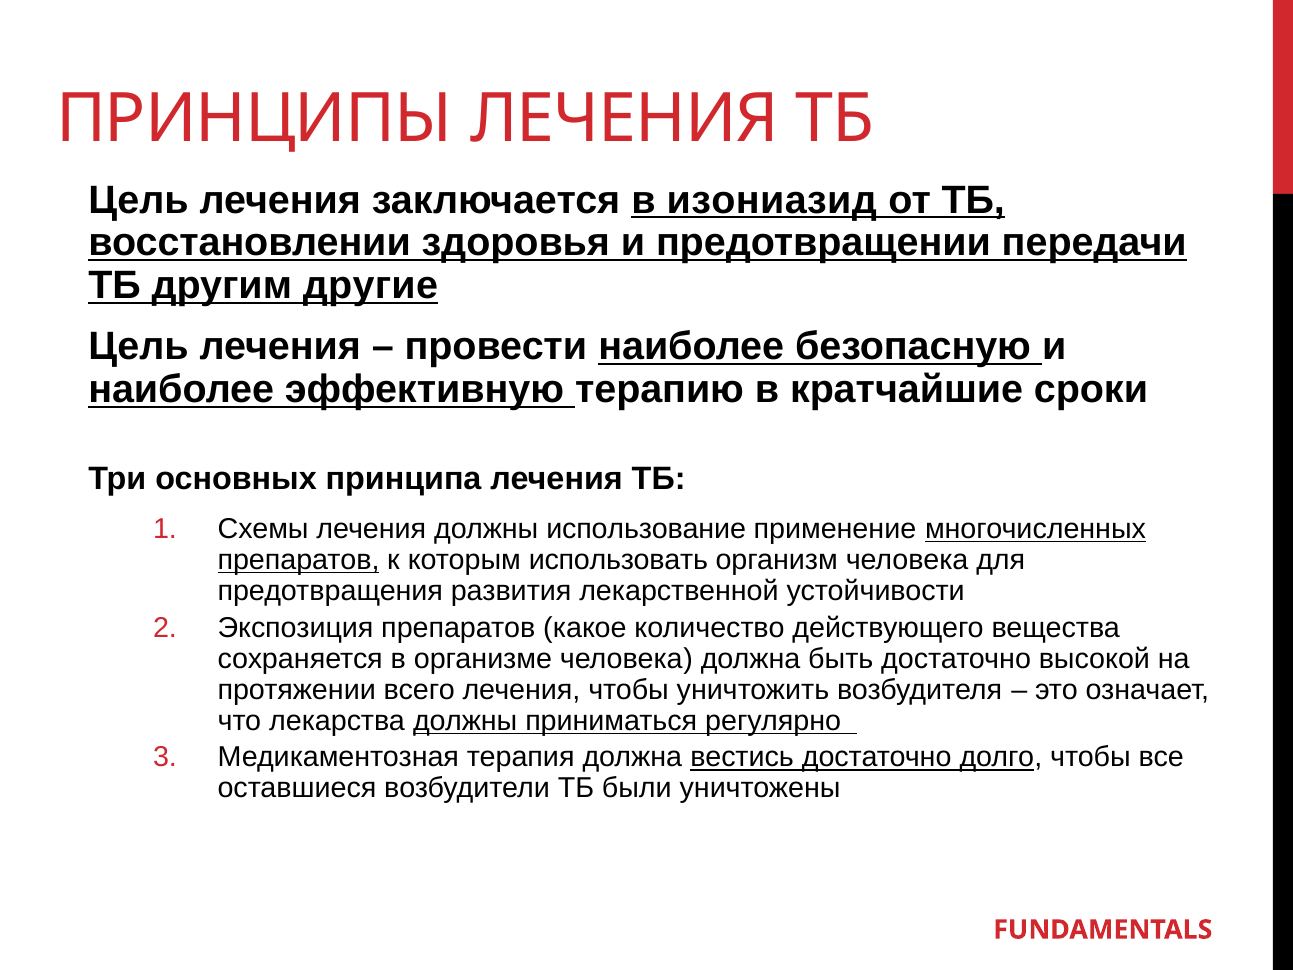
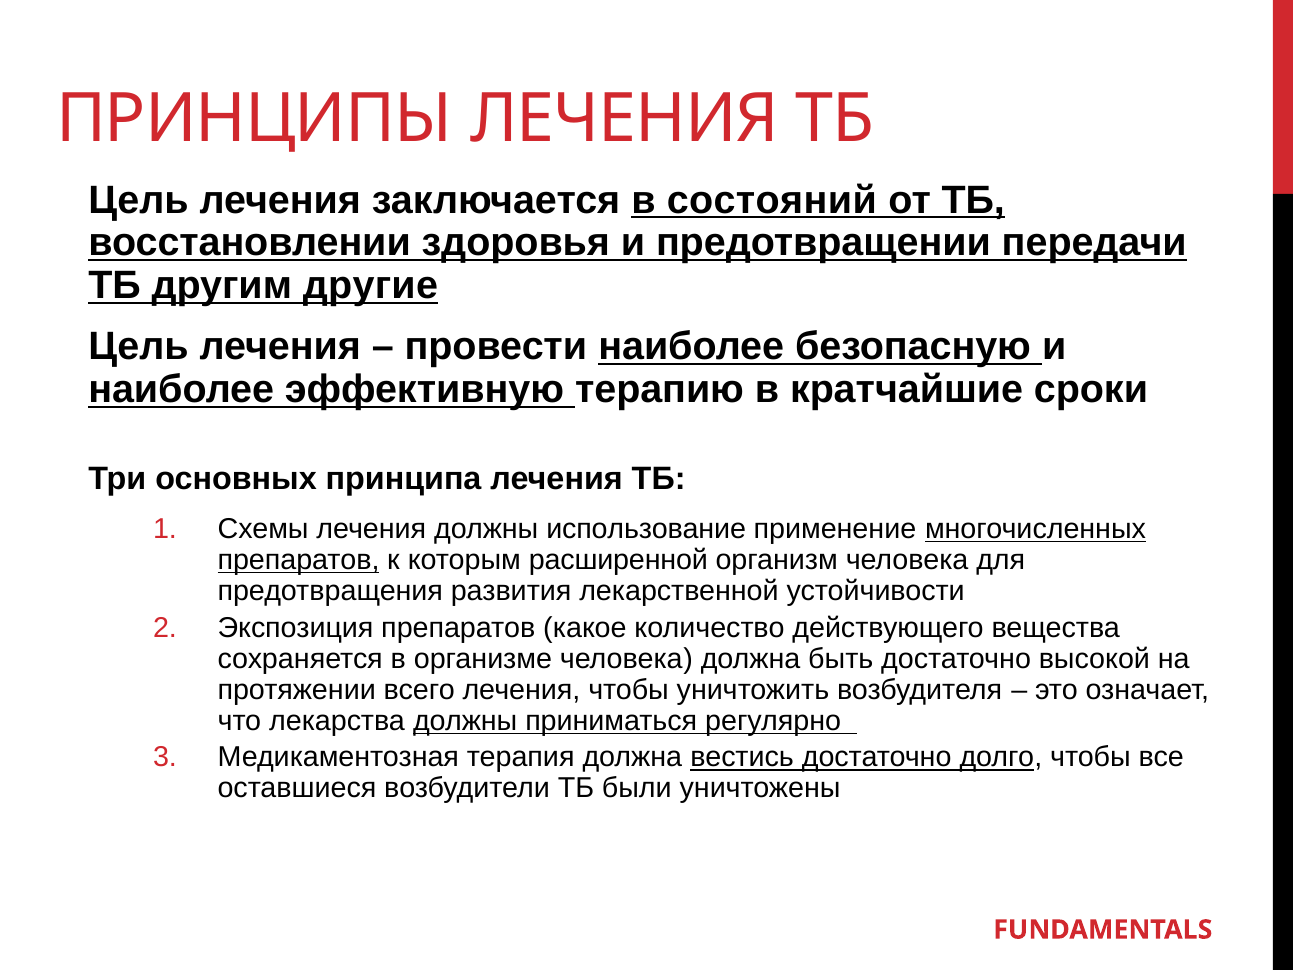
изониазид: изониазид -> состояний (772, 200)
использовать: использовать -> расширенной (618, 560)
